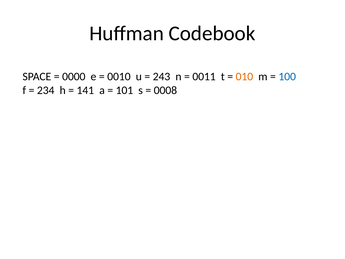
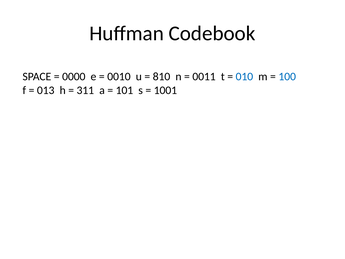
243: 243 -> 810 (161, 76)
010 colour: orange -> blue (244, 76)
234: 234 -> 013 (46, 90)
141: 141 -> 311 (85, 90)
0008: 0008 -> 1001 (165, 90)
